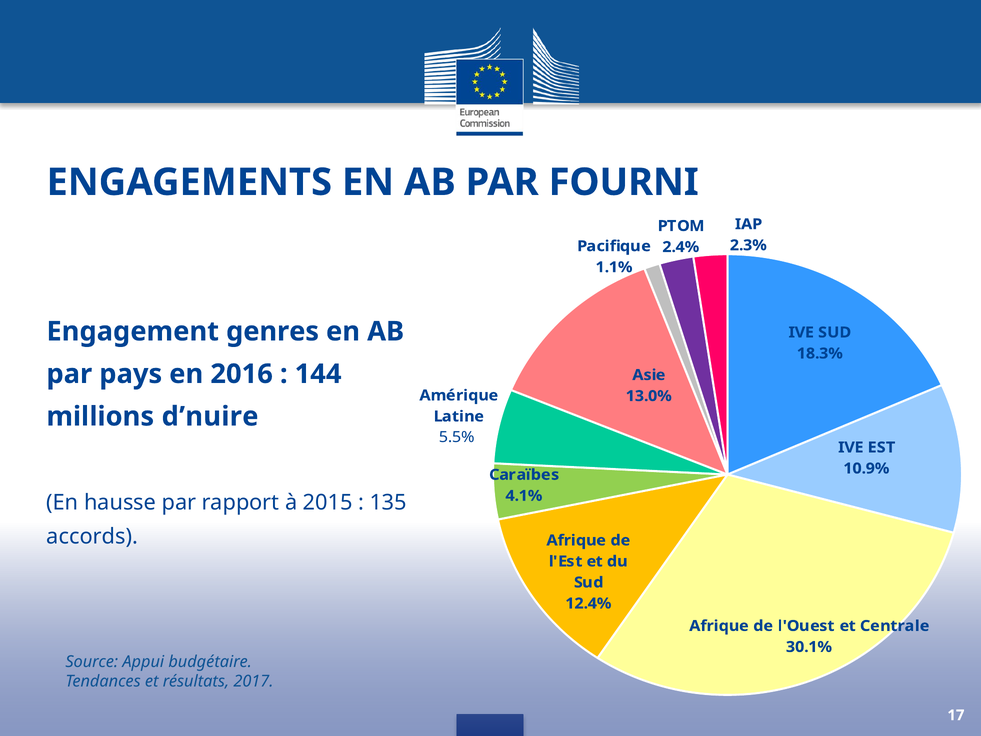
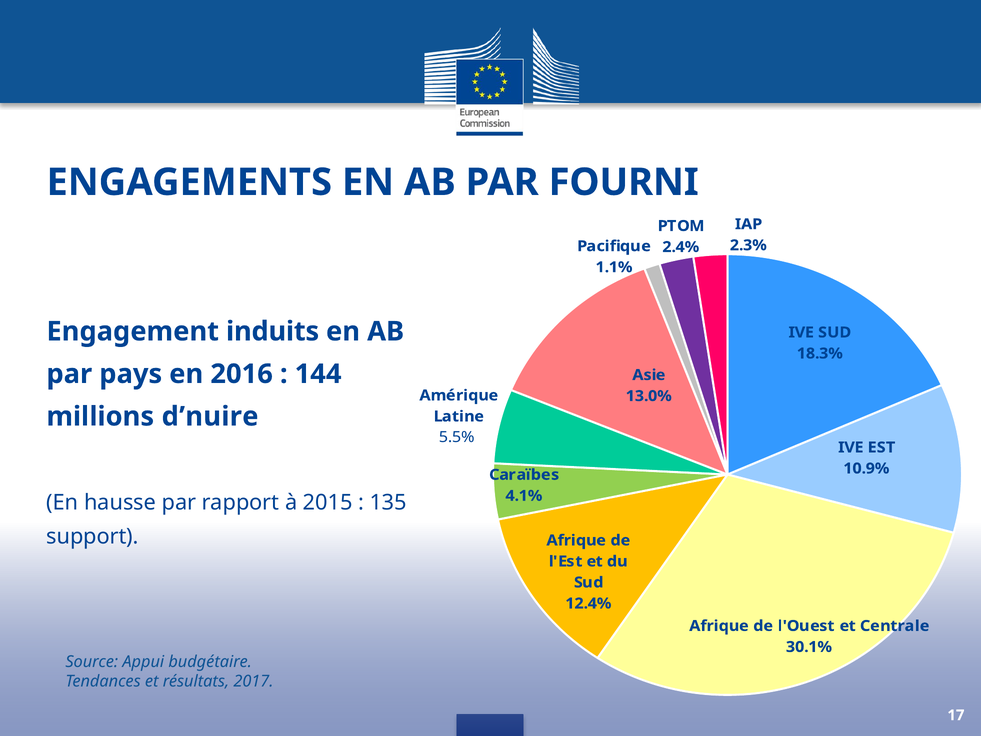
genres: genres -> induits (273, 331)
accords: accords -> support (92, 536)
